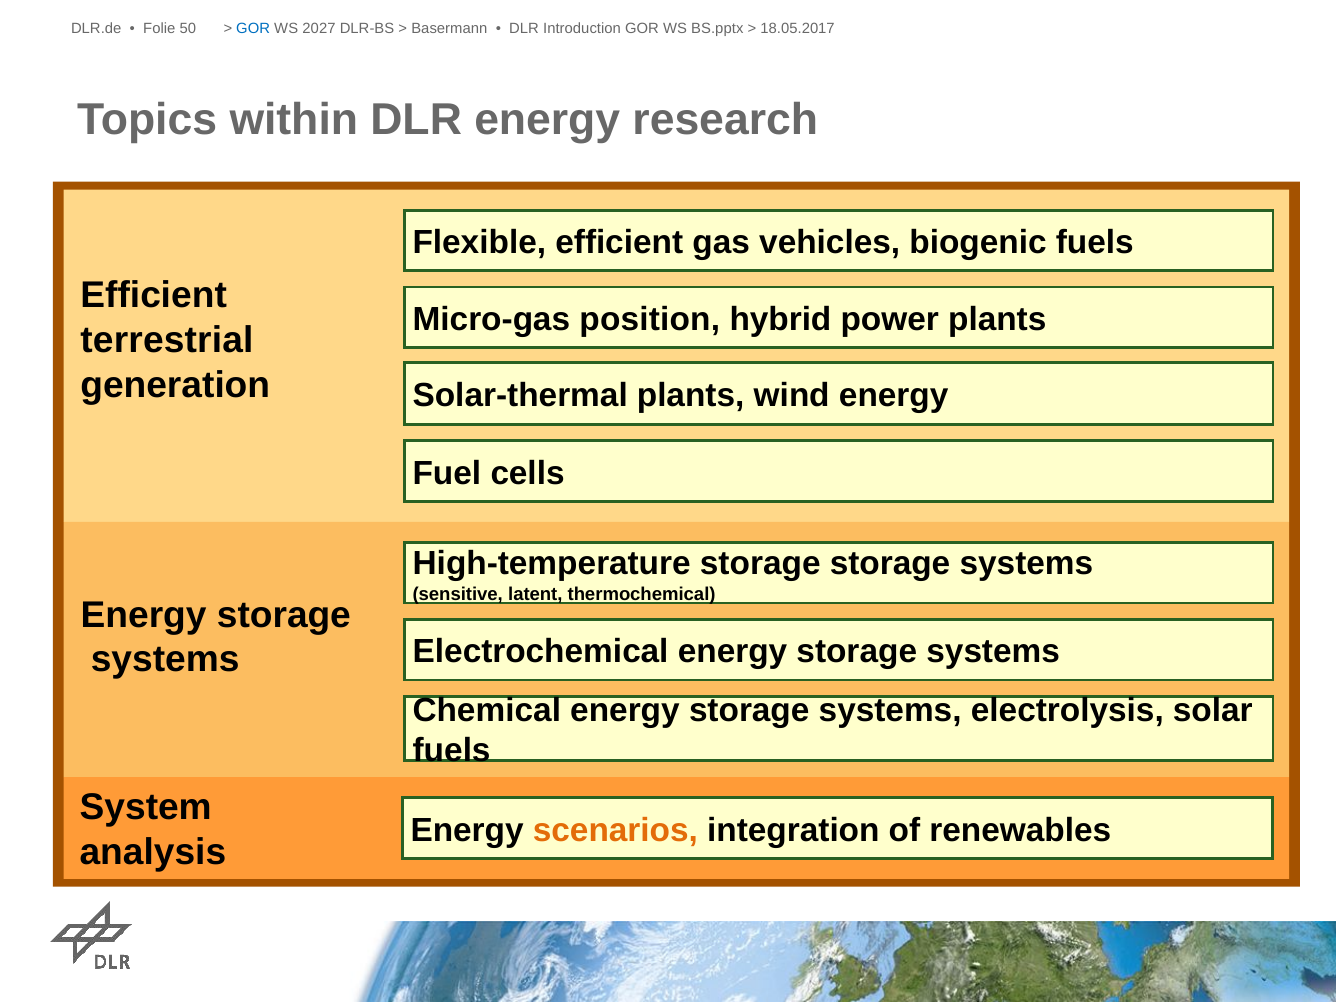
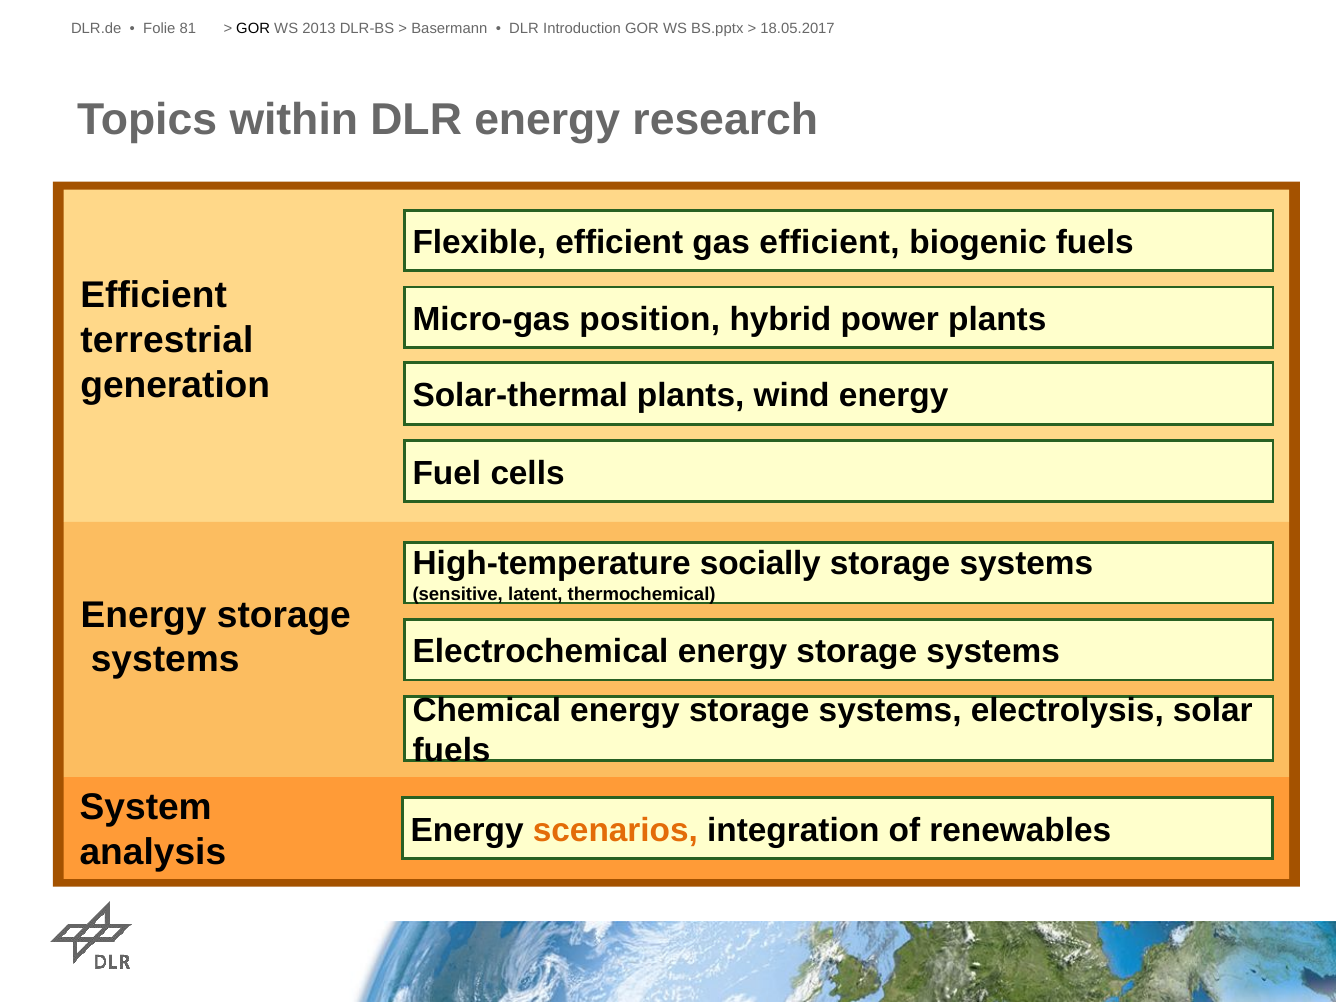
50: 50 -> 81 (188, 28)
GOR colour: blue -> black (253, 28)
2027: 2027 -> 2013 (319, 28)
gas vehicles: vehicles -> efficient (830, 243)
High-temperature storage: storage -> socially (760, 564)
